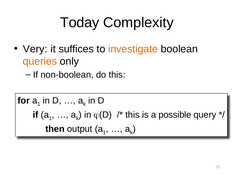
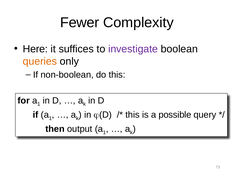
Today: Today -> Fewer (80, 23)
Very: Very -> Here (35, 49)
investigate colour: orange -> purple (133, 49)
